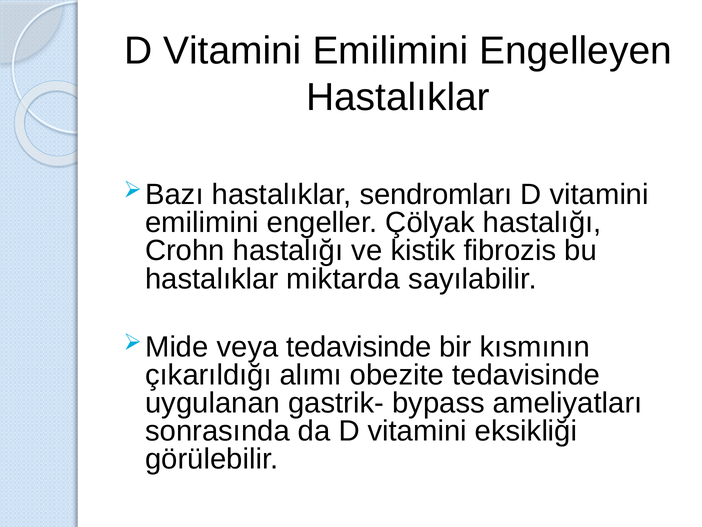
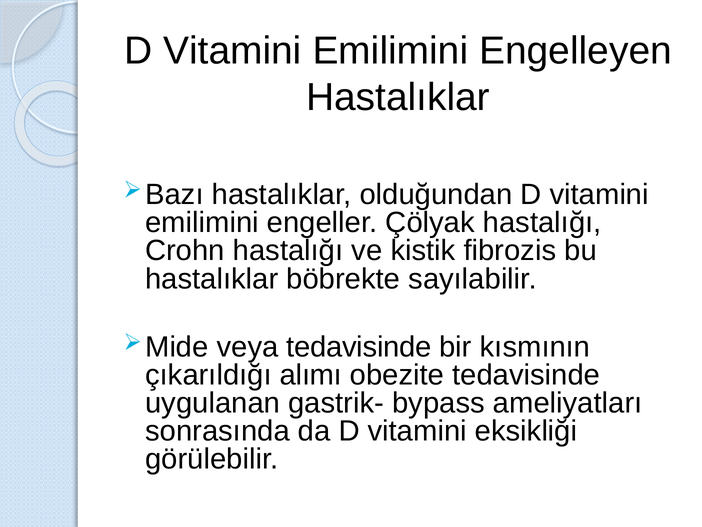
sendromları: sendromları -> olduğundan (436, 194)
miktarda: miktarda -> böbrekte (343, 279)
